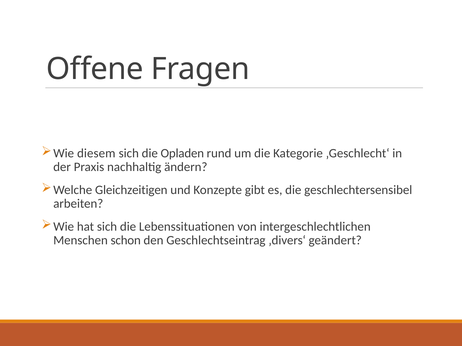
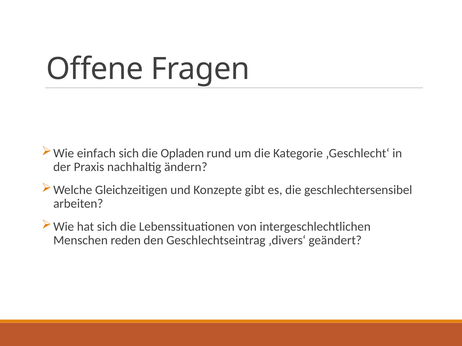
diesem: diesem -> einfach (96, 153)
schon: schon -> reden (126, 241)
